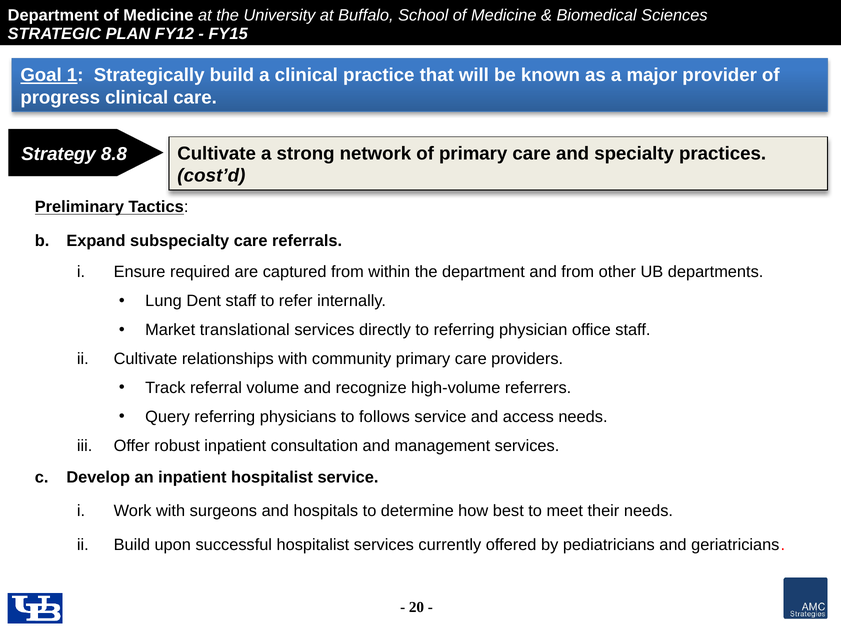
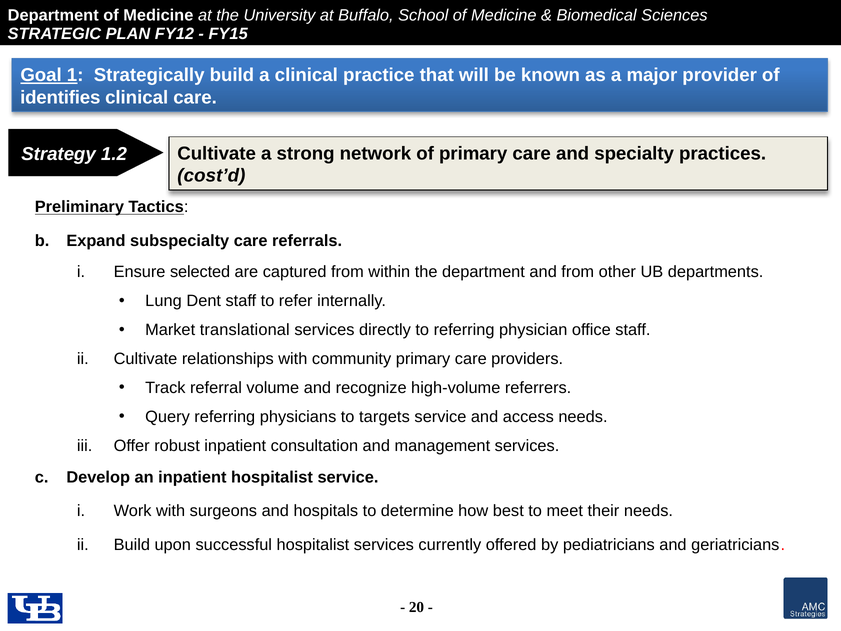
progress: progress -> identifies (60, 97)
8.8: 8.8 -> 1.2 (114, 154)
required: required -> selected (200, 272)
follows: follows -> targets (384, 417)
